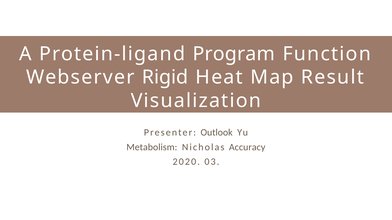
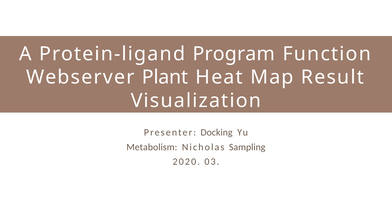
Rigid: Rigid -> Plant (165, 77)
Outlook: Outlook -> Docking (217, 133)
Accuracy: Accuracy -> Sampling (247, 147)
